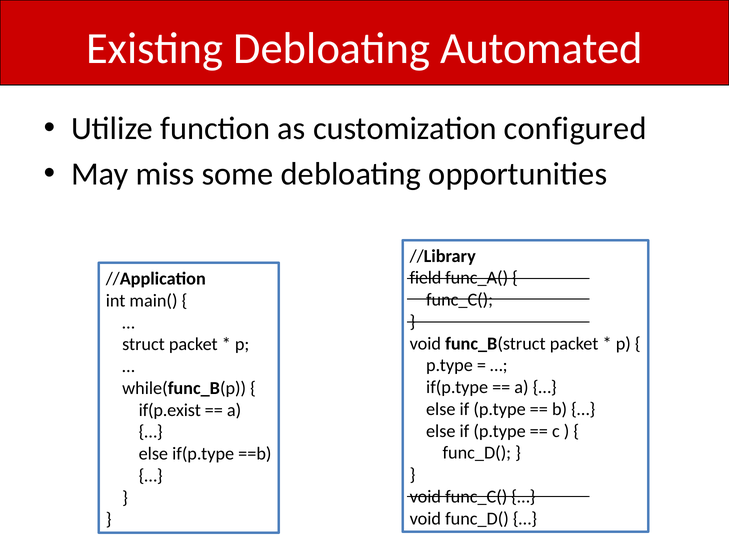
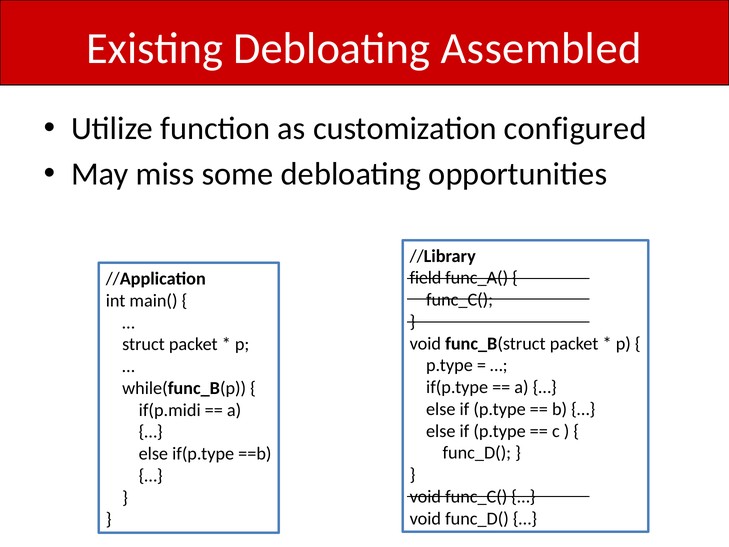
Automated: Automated -> Assembled (541, 49)
if(p.exist: if(p.exist -> if(p.midi (170, 410)
